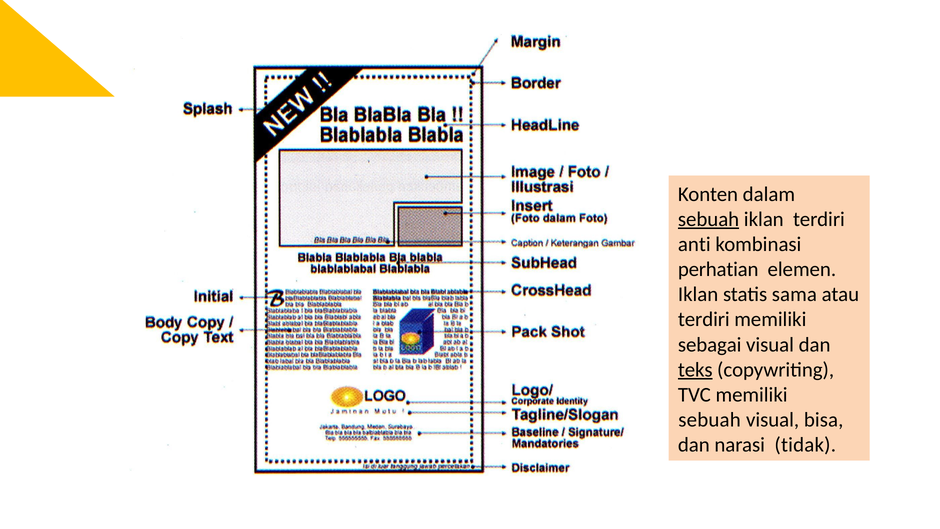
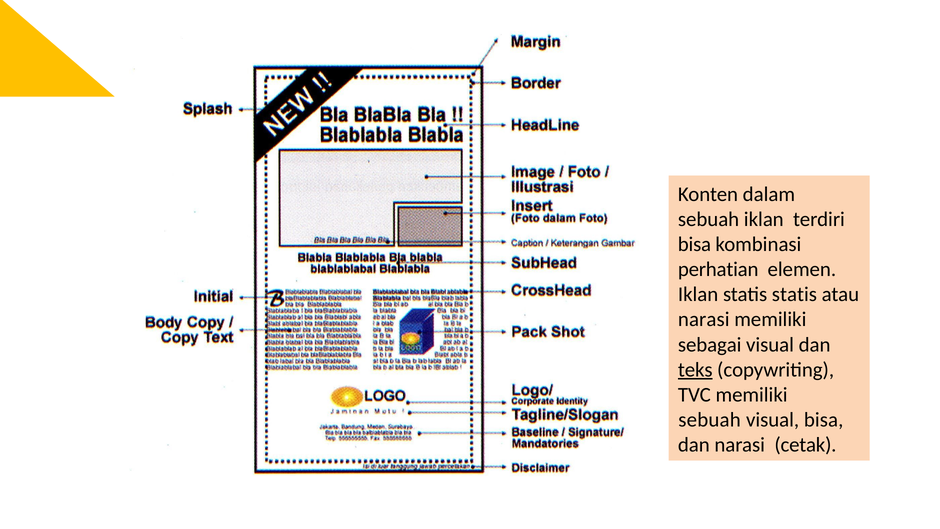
sebuah underline: present -> none (709, 219)
anti: anti -> bisa (694, 244)
statis sama: sama -> statis (794, 294)
terdiri: terdiri -> narasi (704, 319)
tidak: tidak -> cetak (805, 445)
